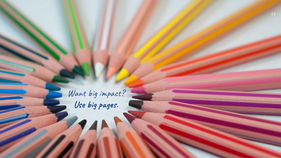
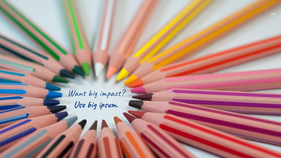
pages: pages -> ipsum (108, 105)
